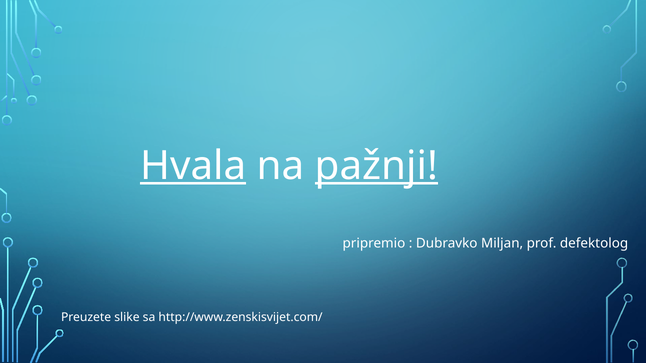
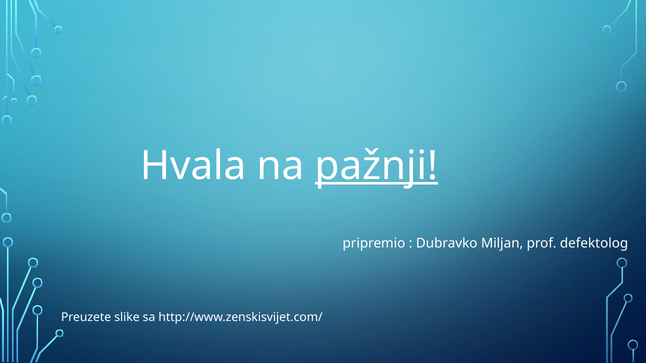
Hvala underline: present -> none (193, 166)
